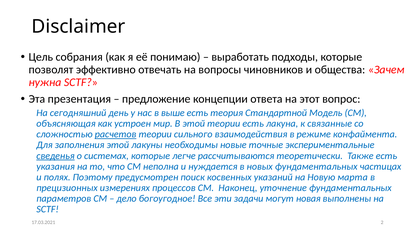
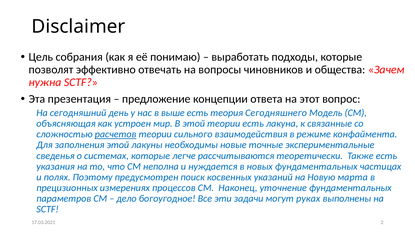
Стандартной: Стандартной -> Сегодняшнего (276, 113)
сведенья underline: present -> none (55, 156)
новая: новая -> руках (308, 199)
